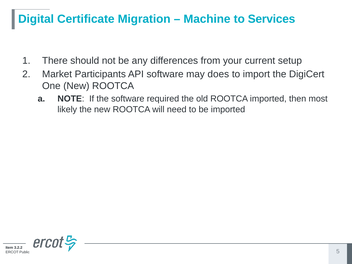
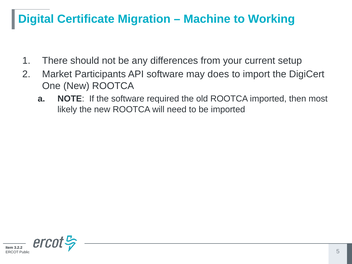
Services: Services -> Working (271, 19)
